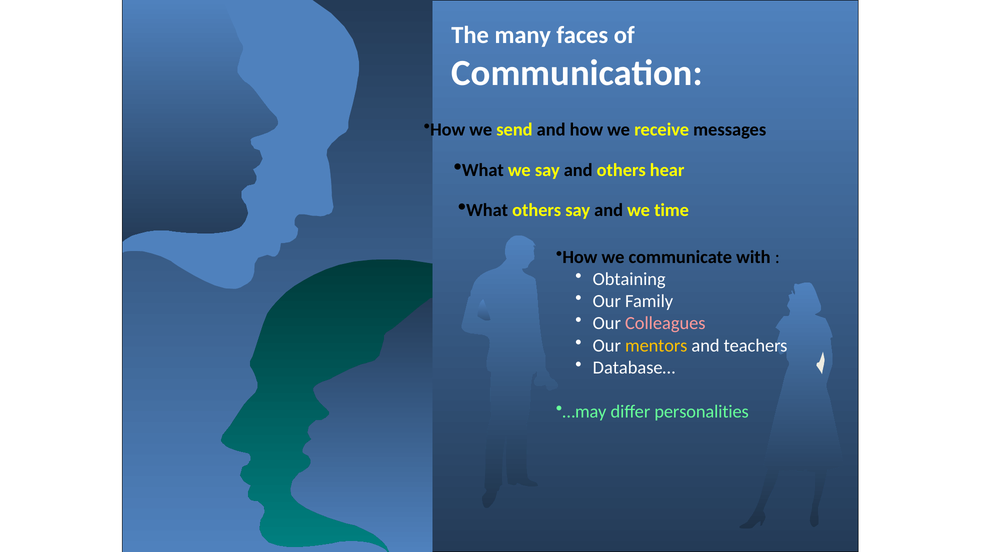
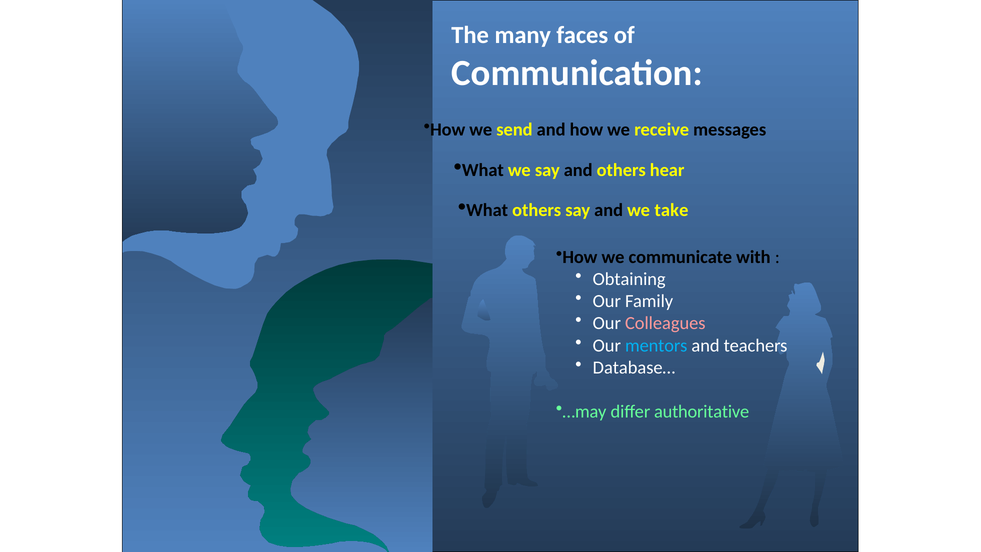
time: time -> take (671, 210)
mentors colour: yellow -> light blue (656, 345)
personalities: personalities -> authoritative (702, 412)
